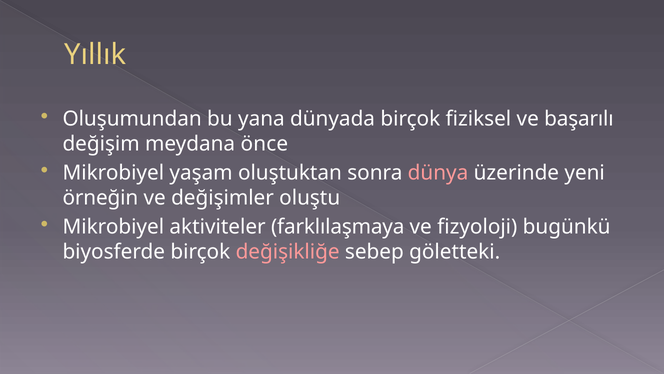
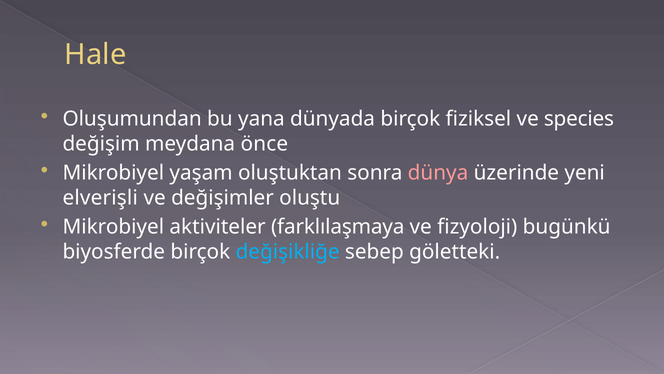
Yıllık: Yıllık -> Hale (95, 55)
başarılı: başarılı -> species (579, 119)
örneğin: örneğin -> elverişli (100, 198)
değişikliğe colour: pink -> light blue (288, 252)
